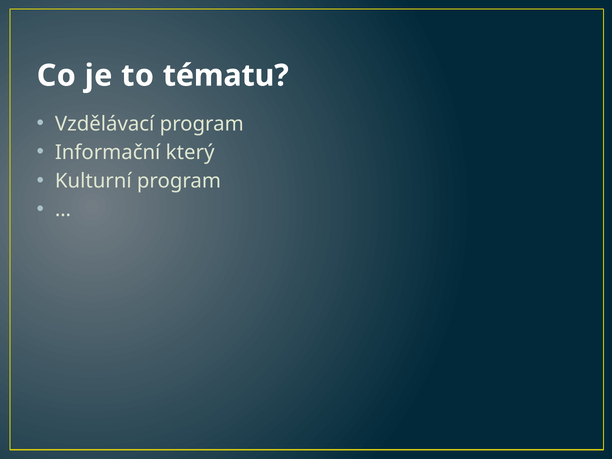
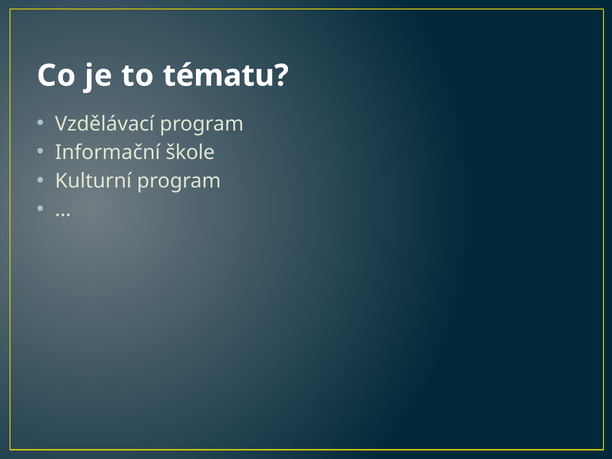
který: který -> škole (190, 152)
